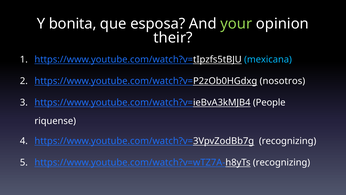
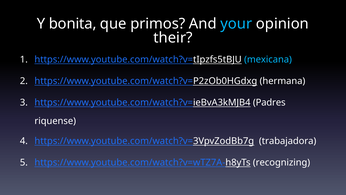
esposa: esposa -> primos (158, 24)
your colour: light green -> light blue (236, 24)
nosotros: nosotros -> hermana (282, 81)
People: People -> Padres (269, 102)
https://www.youtube.com/watch?v=3VpvZodBb7g recognizing: recognizing -> trabajadora (288, 141)
